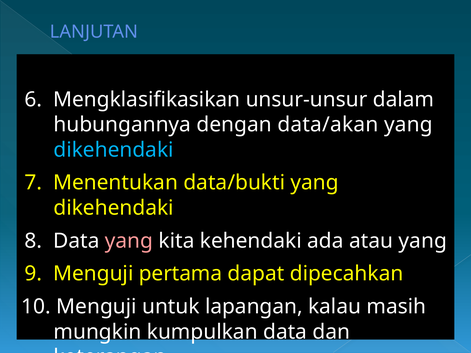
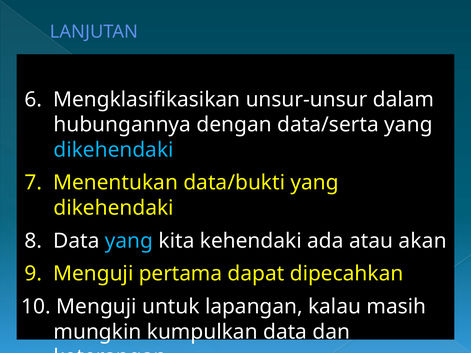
data/akan: data/akan -> data/serta (328, 125)
yang colour: pink -> light blue (129, 241)
atau yang: yang -> akan (423, 241)
